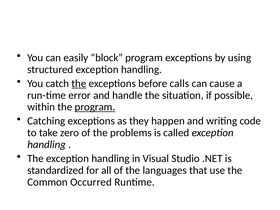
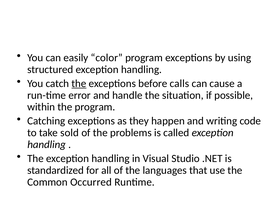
block: block -> color (107, 58)
program underline: present -> none (95, 107)
zero: zero -> sold (70, 133)
